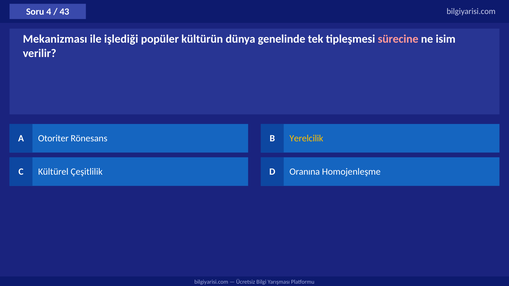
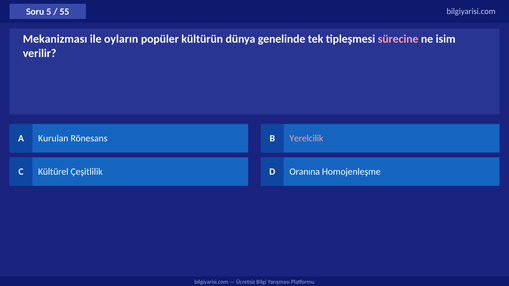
4: 4 -> 5 (49, 12)
43: 43 -> 55 (64, 12)
işlediği: işlediği -> oyların (121, 39)
Otoriter: Otoriter -> Kurulan (53, 139)
Yerelcilik colour: yellow -> pink (306, 139)
